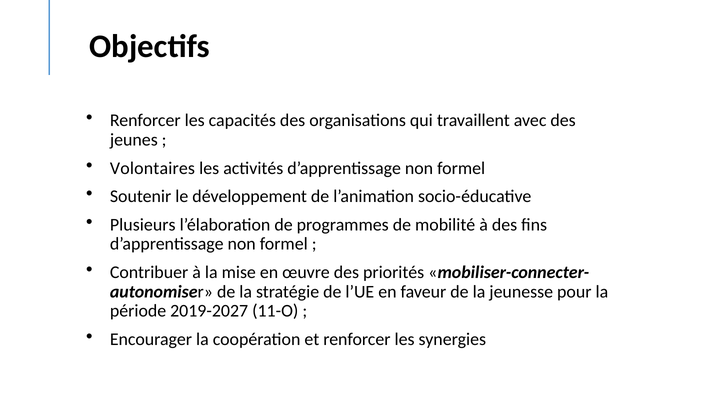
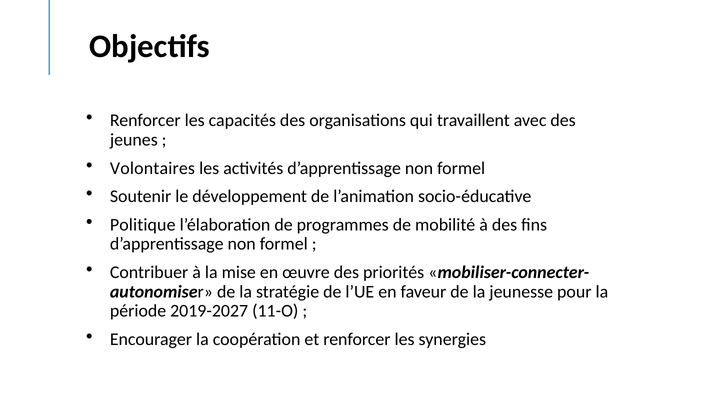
Plusieurs: Plusieurs -> Politique (143, 225)
